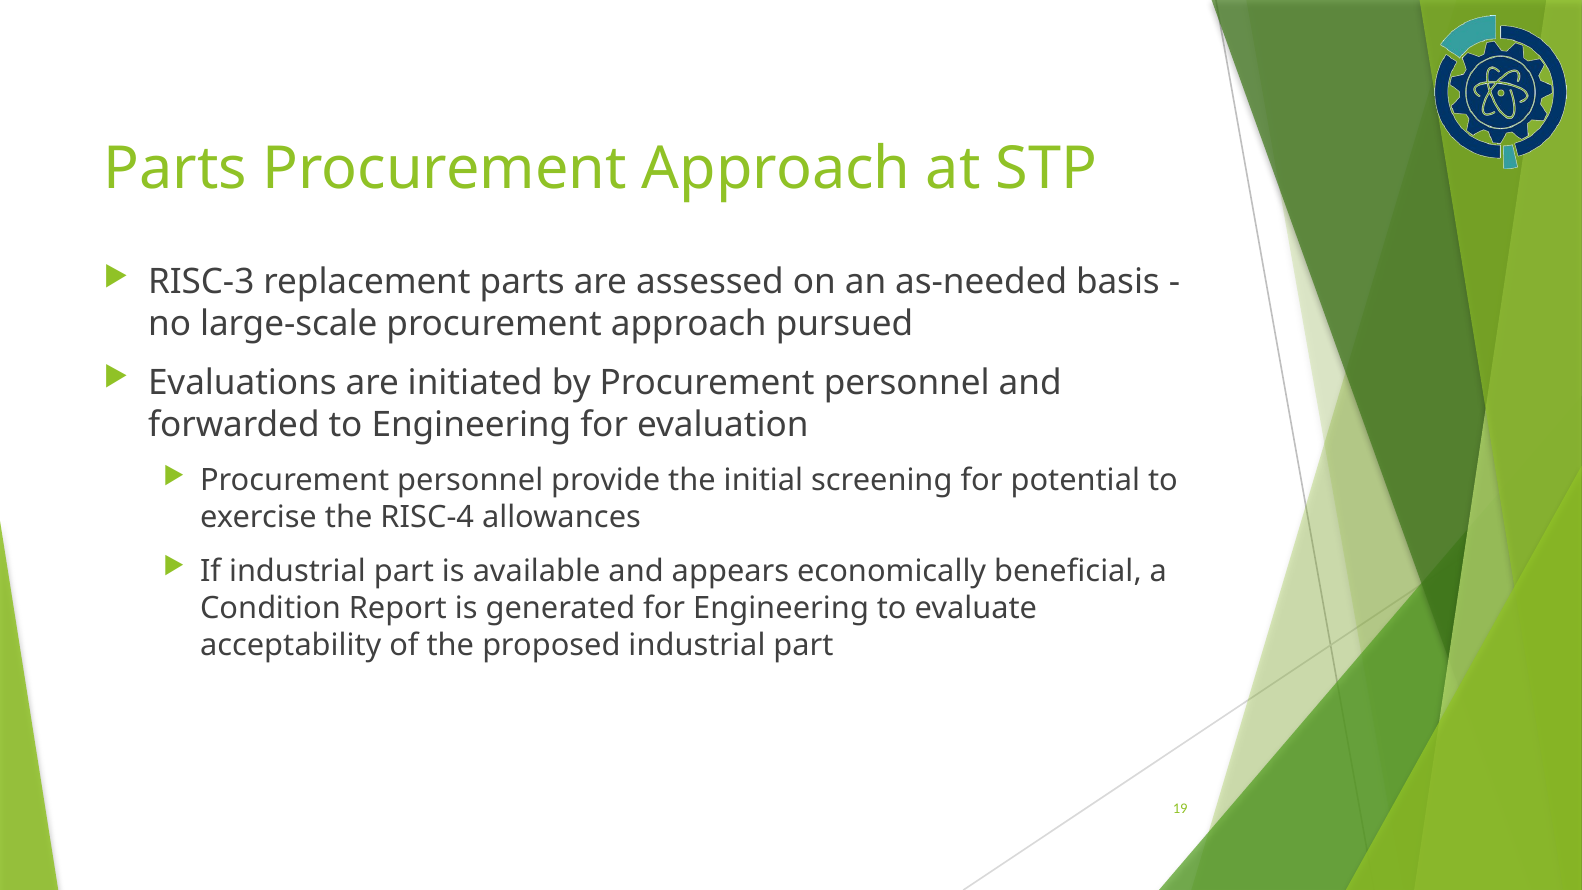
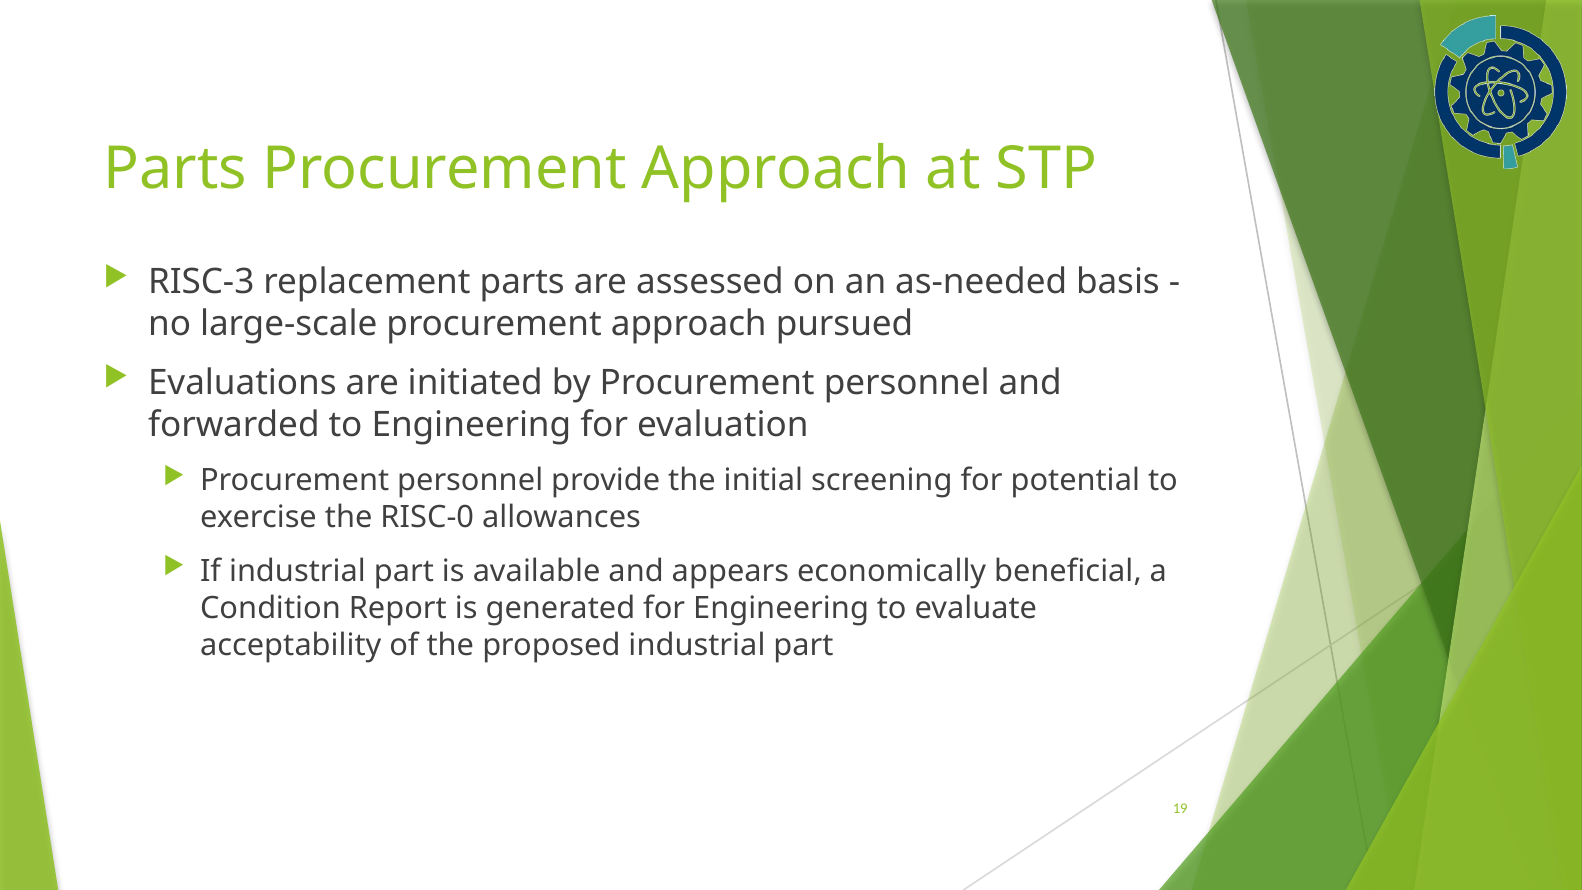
RISC-4: RISC-4 -> RISC-0 (427, 518)
